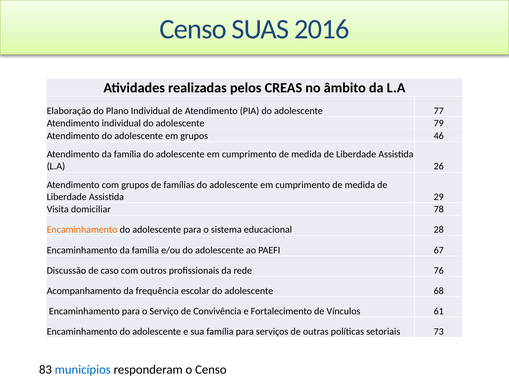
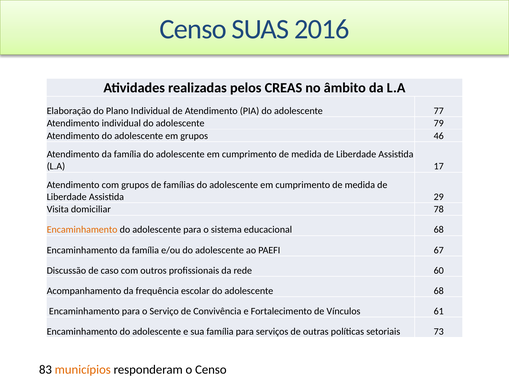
26: 26 -> 17 (439, 167)
educacional 28: 28 -> 68 (439, 230)
76: 76 -> 60 (439, 271)
municípios colour: blue -> orange (83, 370)
